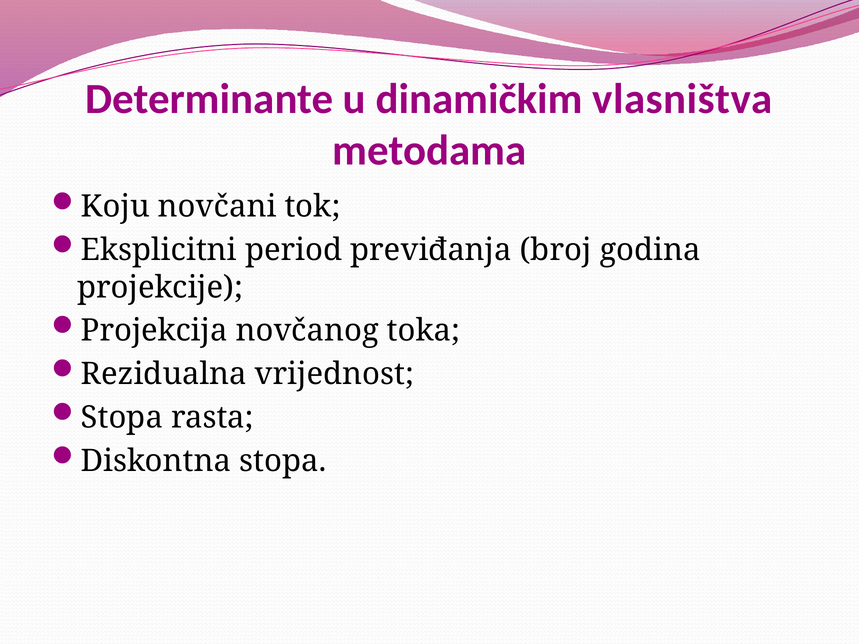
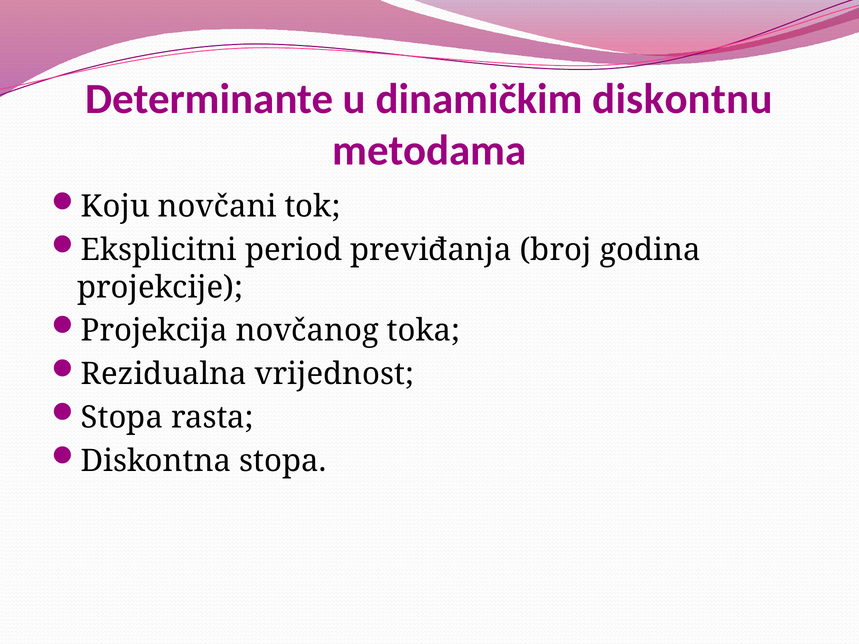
vlasništva: vlasništva -> diskontnu (683, 99)
